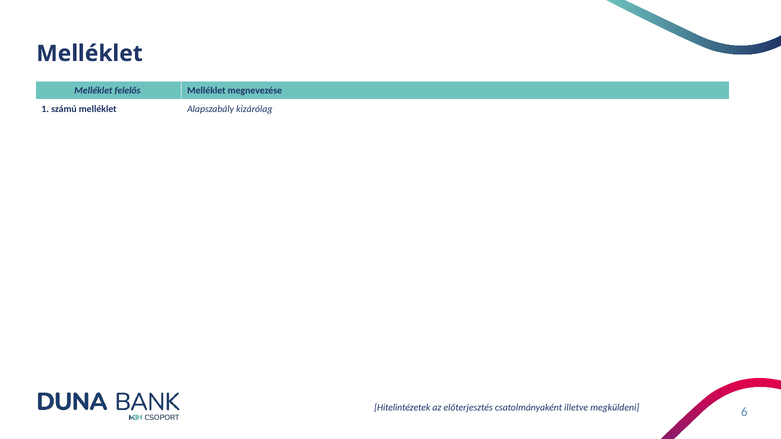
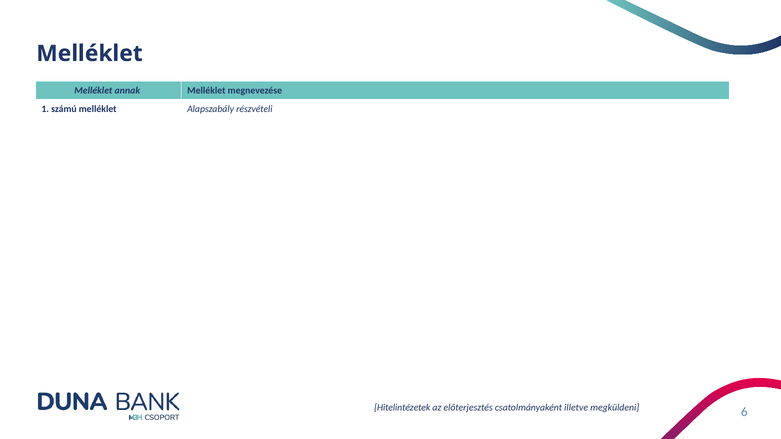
felelős: felelős -> annak (127, 91)
kizárólag: kizárólag -> részvételi (254, 109)
